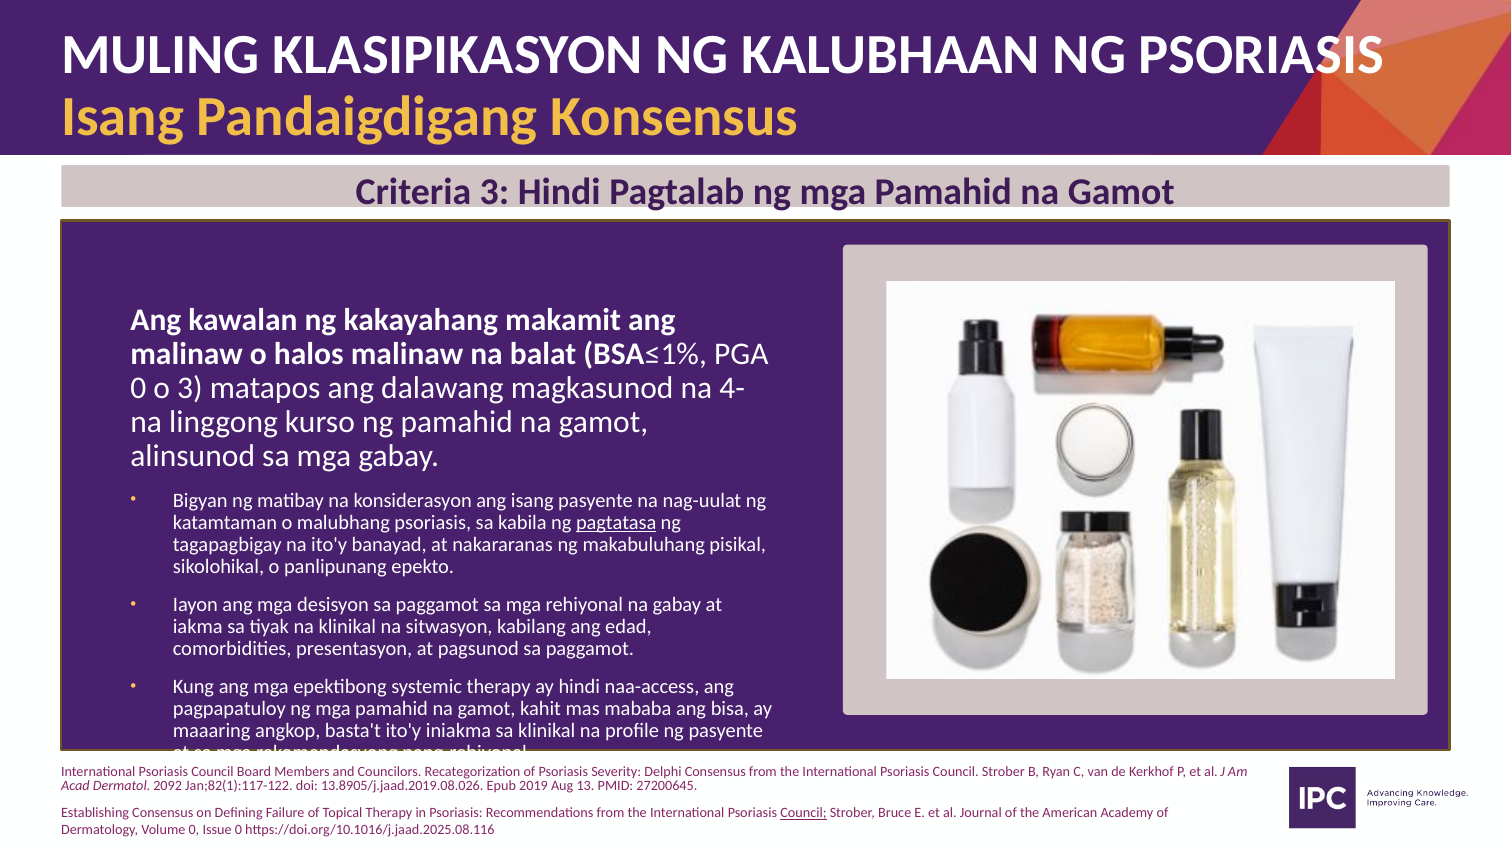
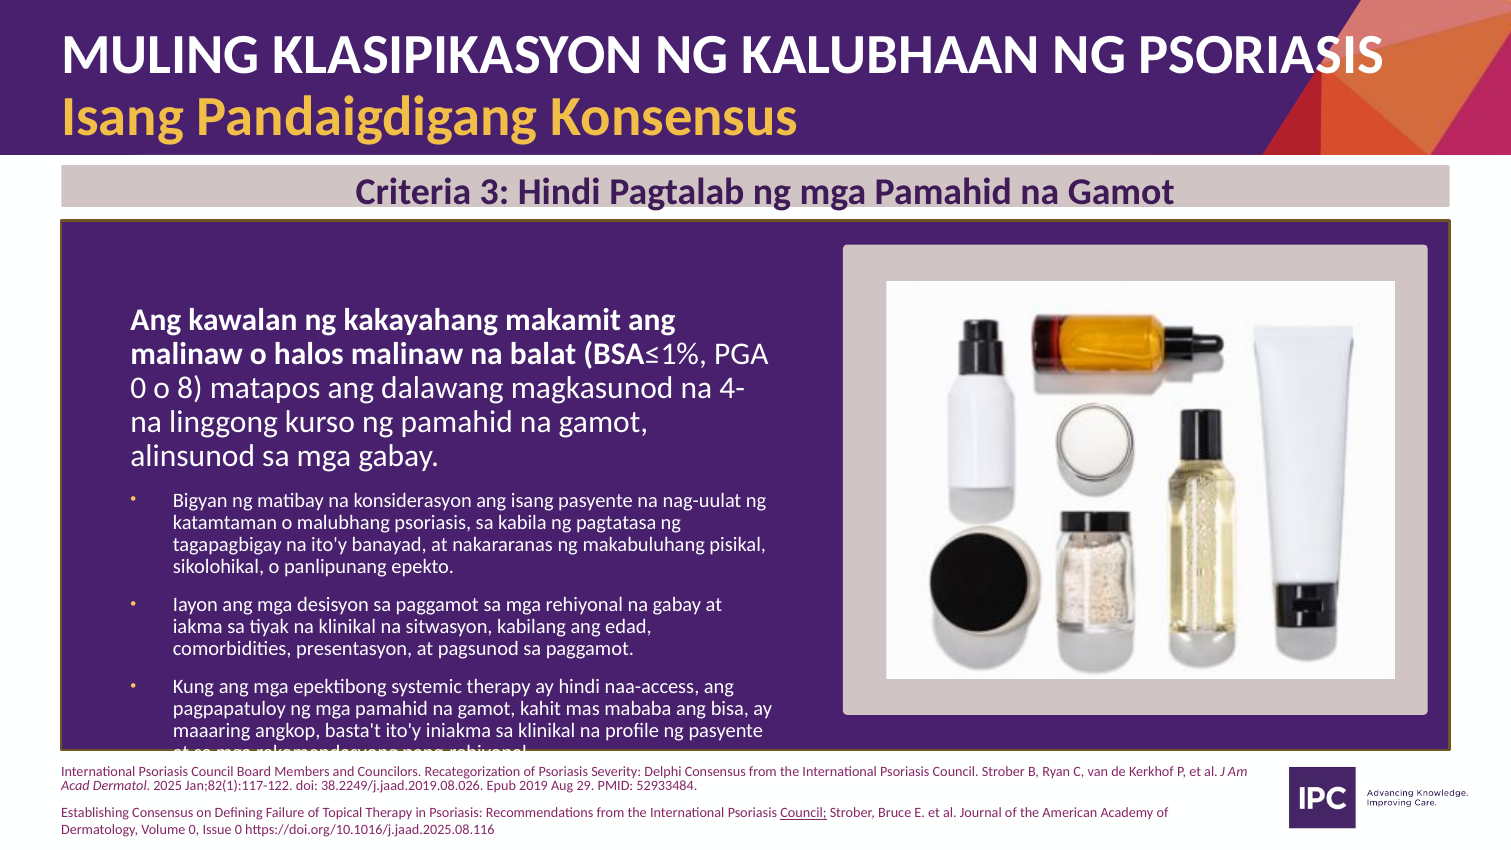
o 3: 3 -> 8 (190, 388)
pagtatasa underline: present -> none (616, 522)
2092: 2092 -> 2025 (168, 786)
13.8905/j.jaad.2019.08.026: 13.8905/j.jaad.2019.08.026 -> 38.2249/j.jaad.2019.08.026 (402, 786)
13: 13 -> 29 (586, 786)
27200645: 27200645 -> 52933484 (667, 786)
